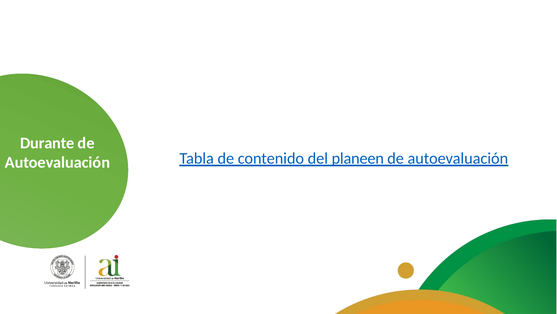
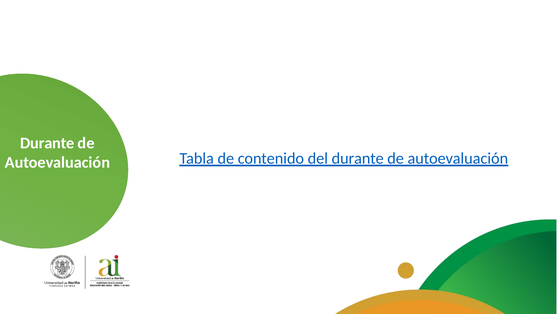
del planeen: planeen -> durante (358, 158)
